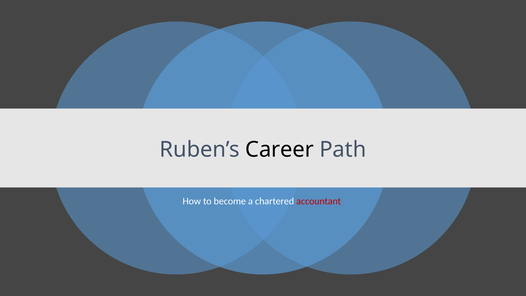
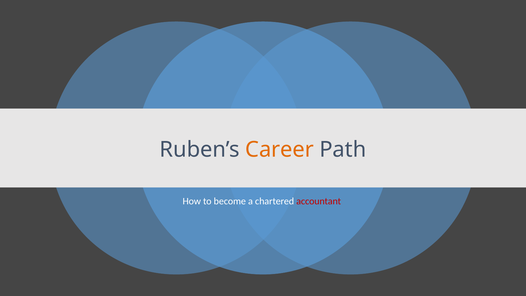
Career colour: black -> orange (280, 149)
